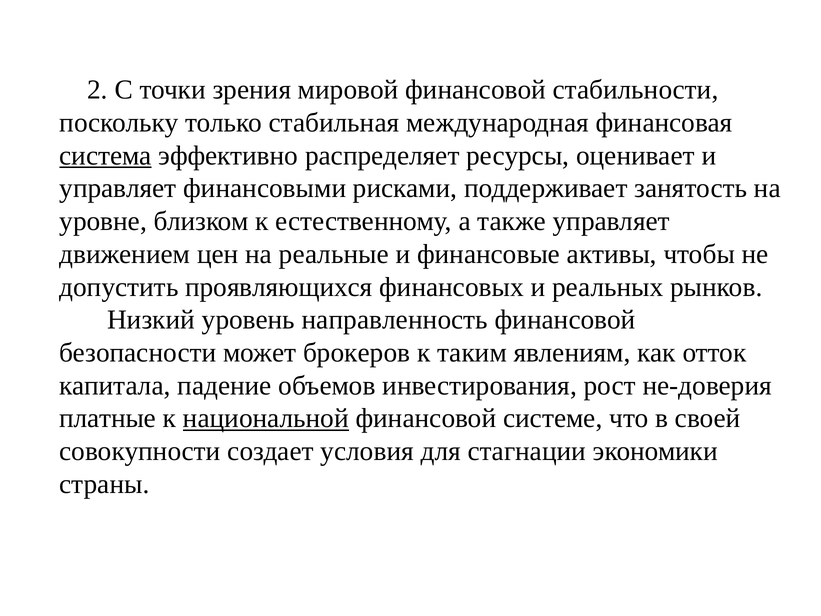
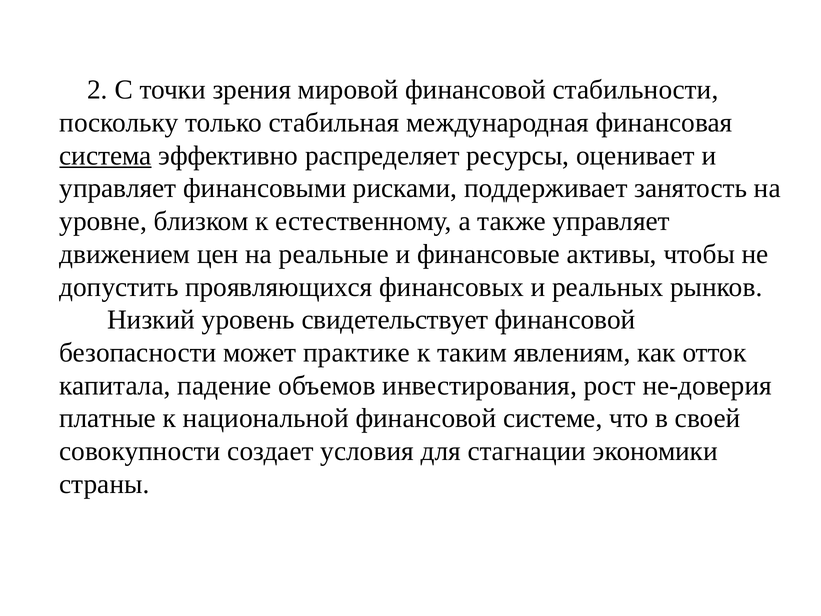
направленность: направленность -> свидетельствует (395, 320)
брокеров: брокеров -> практике (357, 353)
национальной underline: present -> none (266, 418)
